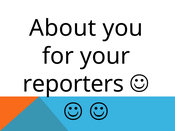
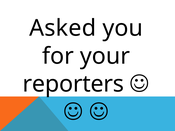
About: About -> Asked (63, 28)
